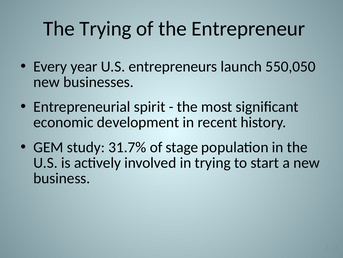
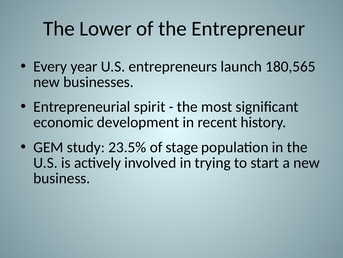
The Trying: Trying -> Lower (106, 29)
550,050: 550,050 -> 180,565 (290, 66)
31.7%: 31.7% -> 23.5% (127, 147)
